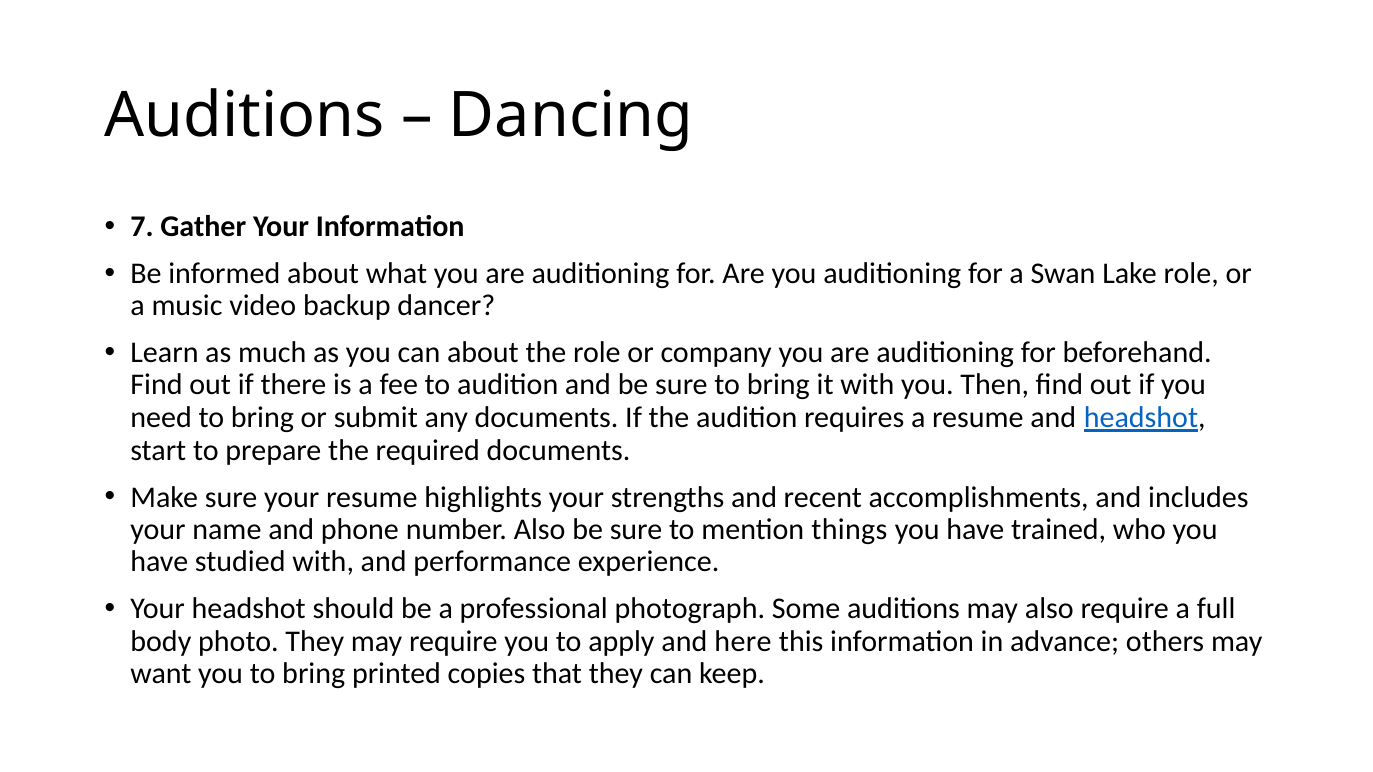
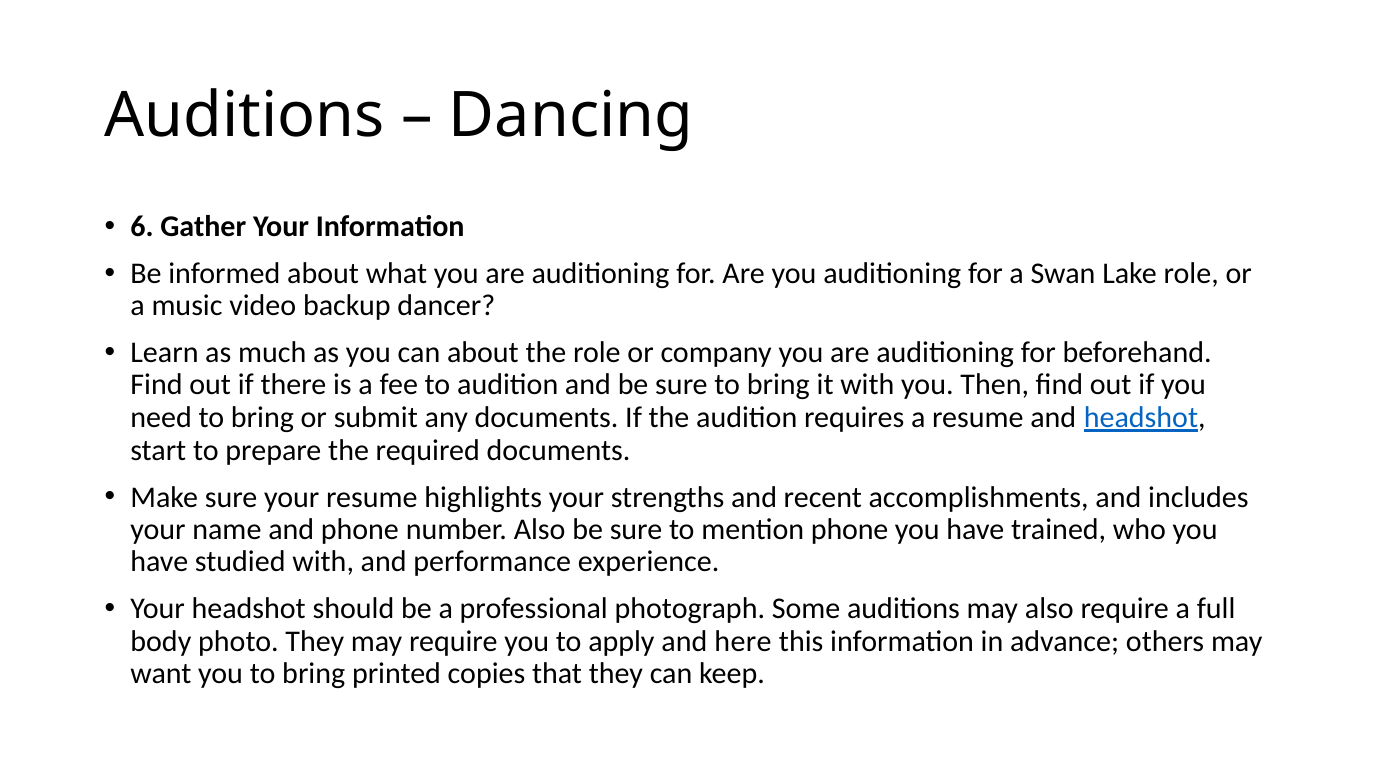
7: 7 -> 6 (142, 227)
mention things: things -> phone (850, 530)
